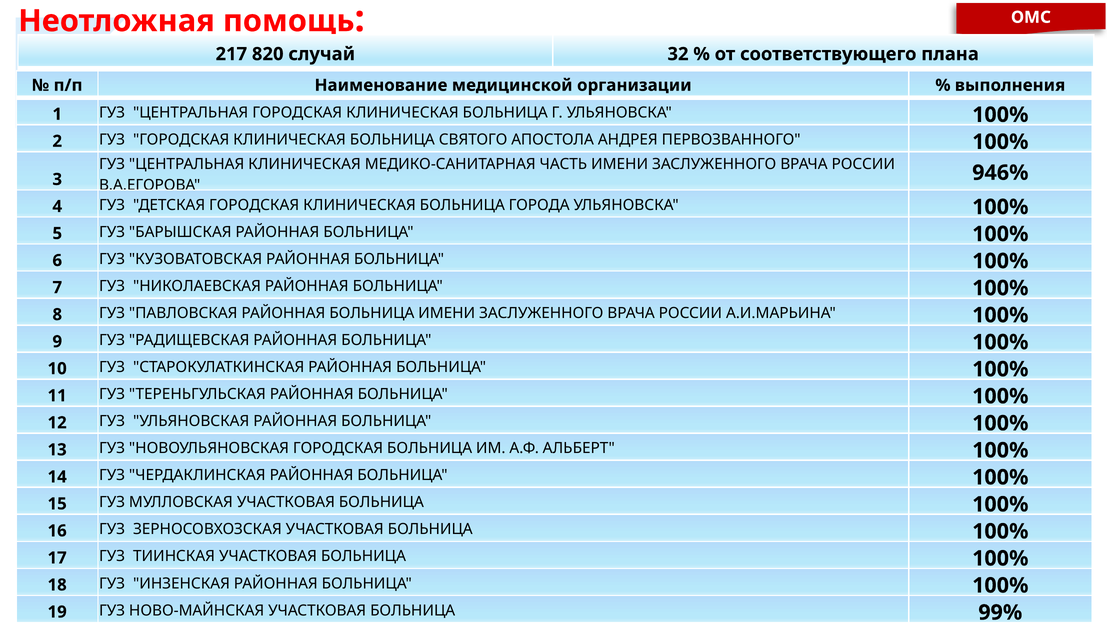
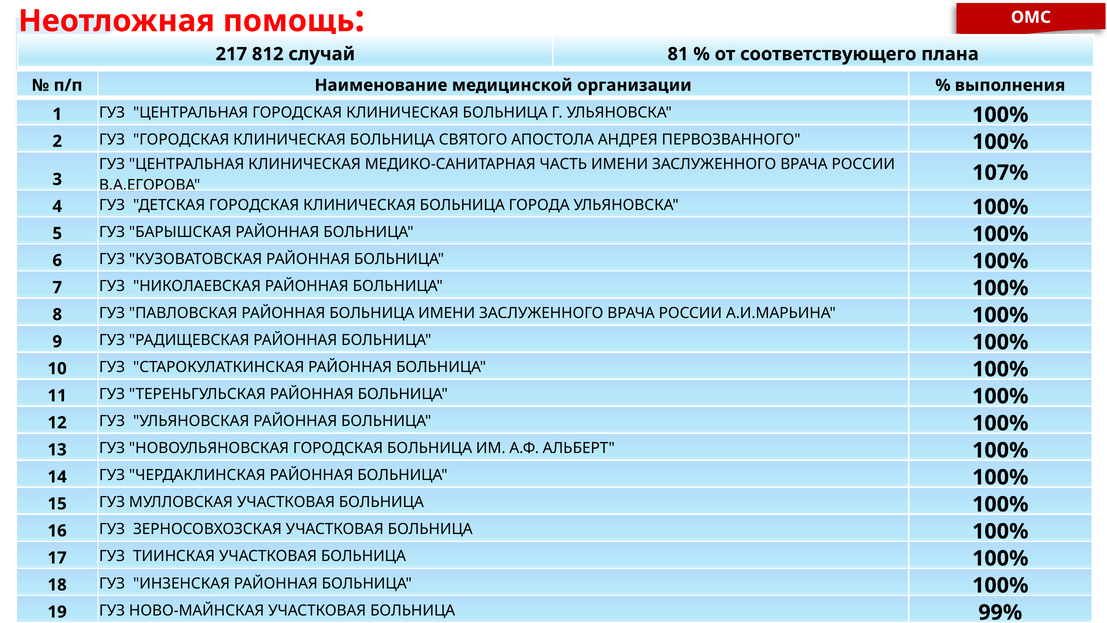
820: 820 -> 812 (268, 54)
32: 32 -> 81 (678, 54)
946%: 946% -> 107% (1000, 173)
